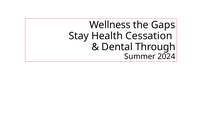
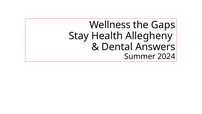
Cessation: Cessation -> Allegheny (149, 36)
Through: Through -> Answers (155, 47)
